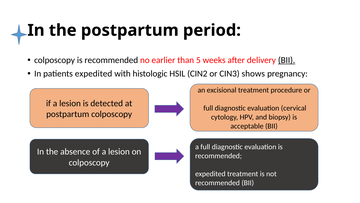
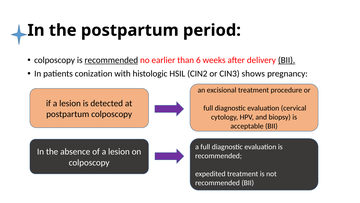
recommended underline: none -> present (111, 60)
5: 5 -> 6 (198, 60)
patients expedited: expedited -> conization (94, 74)
